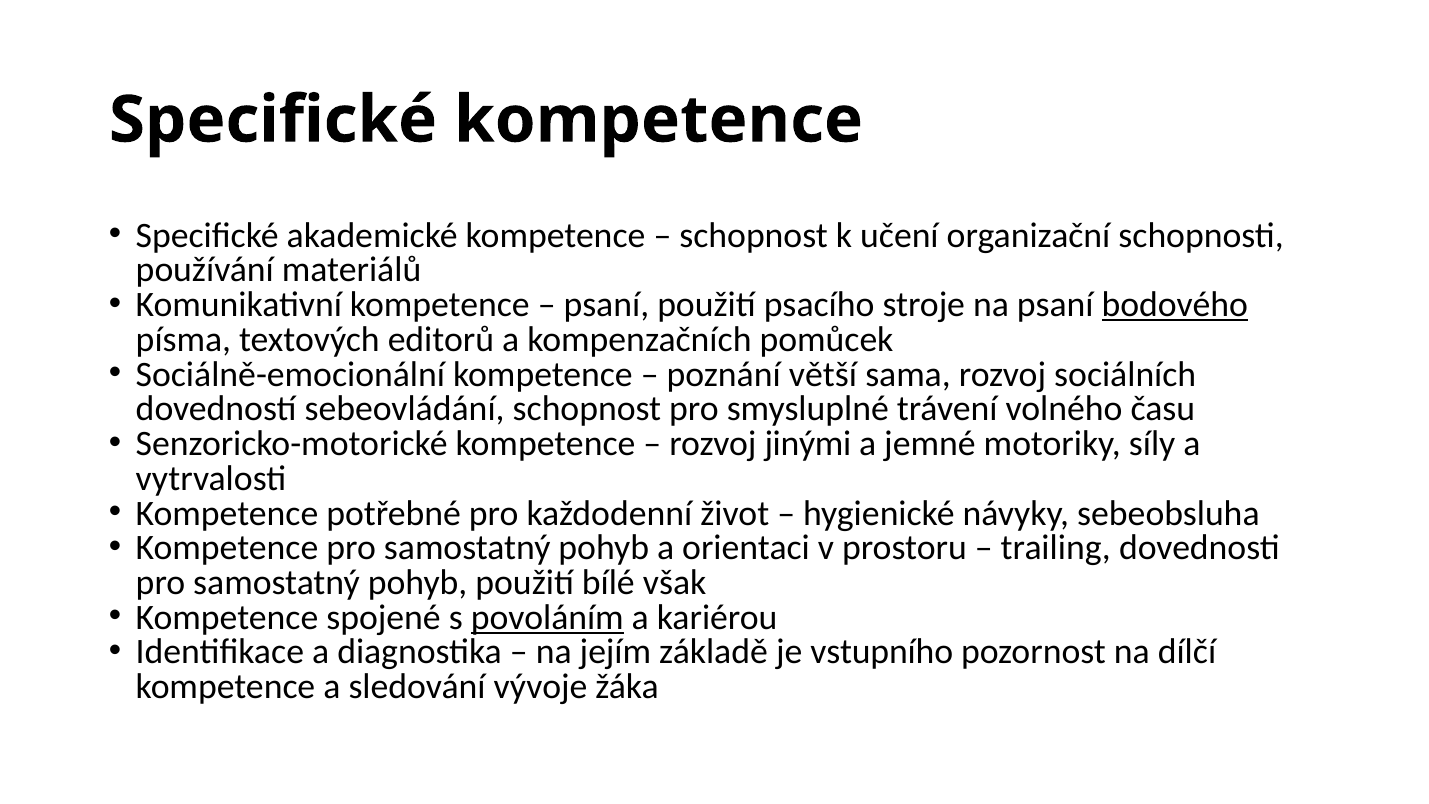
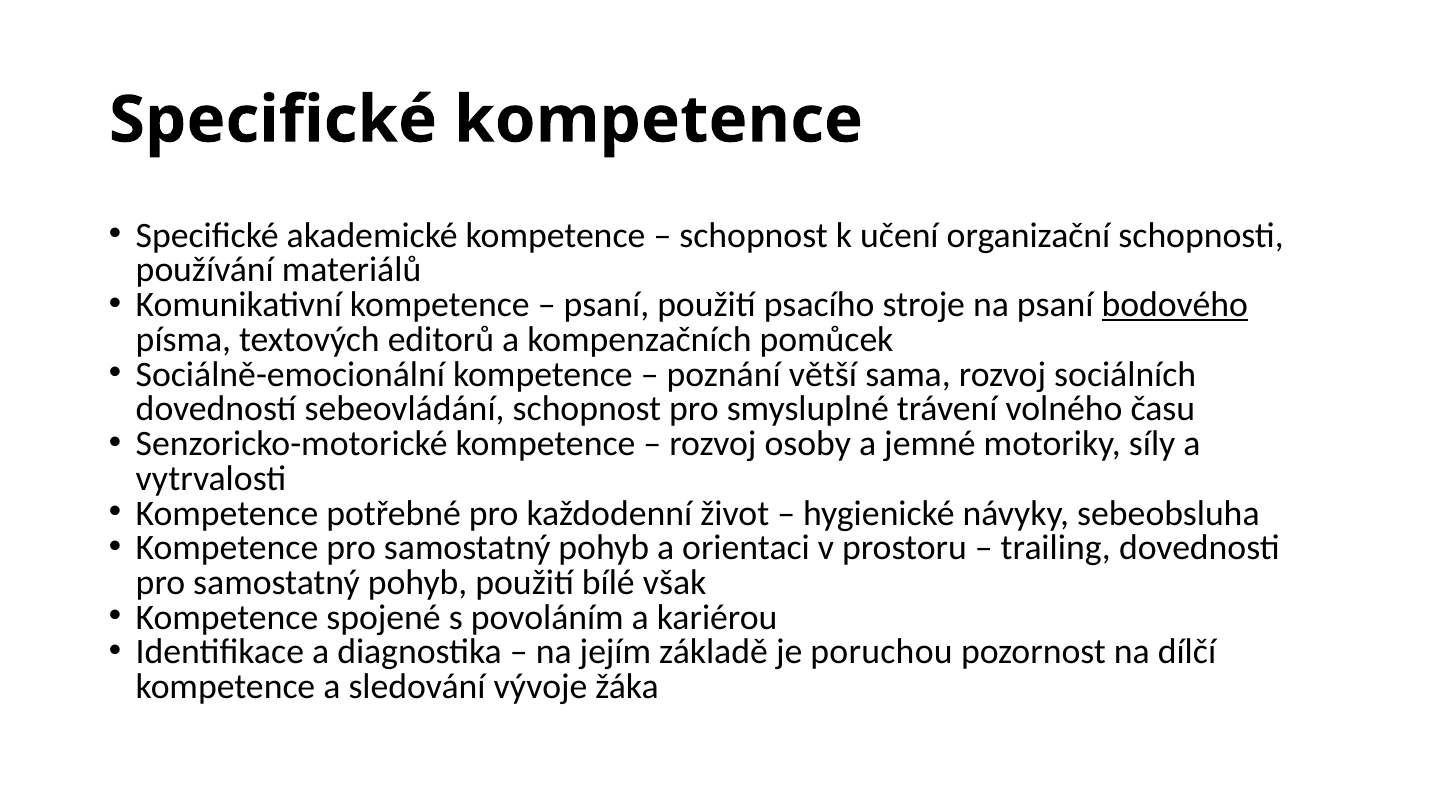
jinými: jinými -> osoby (808, 444)
povoláním underline: present -> none (547, 617)
vstupního: vstupního -> poruchou (881, 652)
